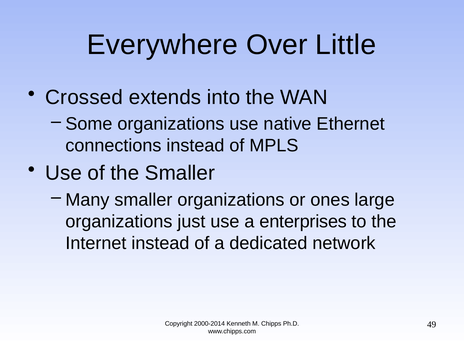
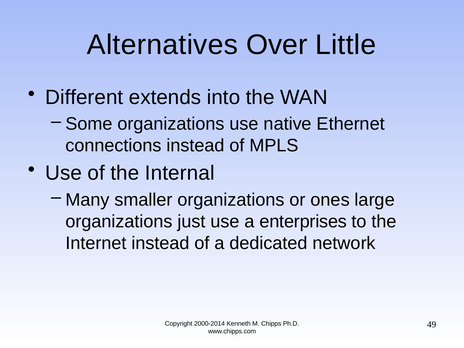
Everywhere: Everywhere -> Alternatives (162, 45)
Crossed: Crossed -> Different (84, 97)
the Smaller: Smaller -> Internal (180, 173)
